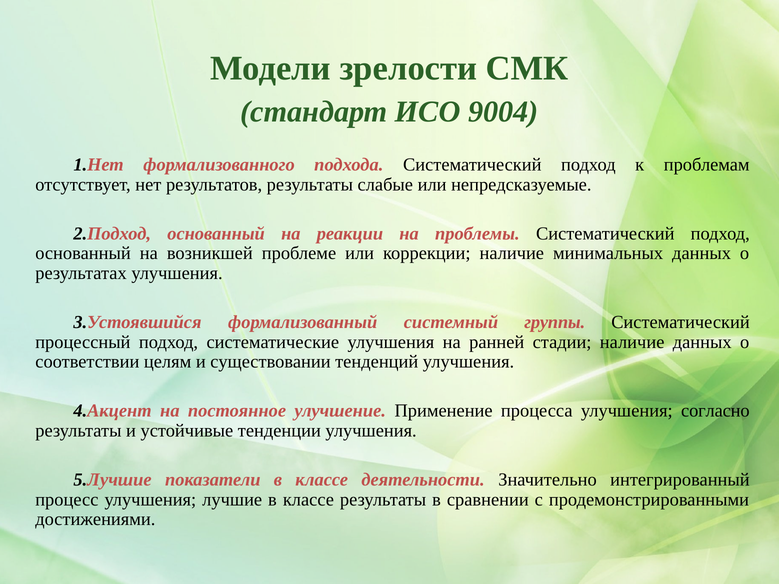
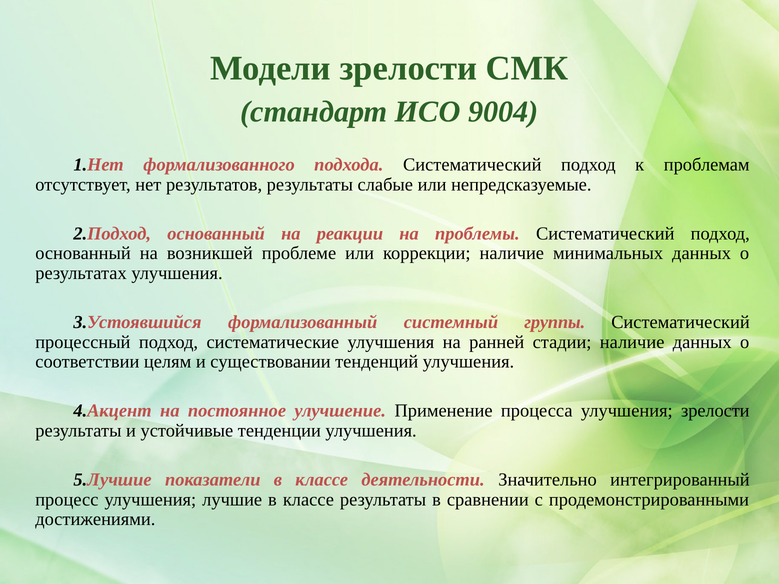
улучшения согласно: согласно -> зрелости (715, 411)
